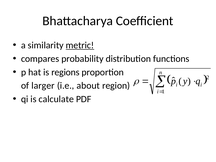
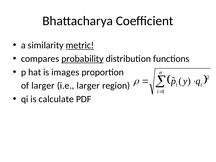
probability underline: none -> present (82, 59)
regions: regions -> images (65, 72)
i.e about: about -> larger (88, 86)
